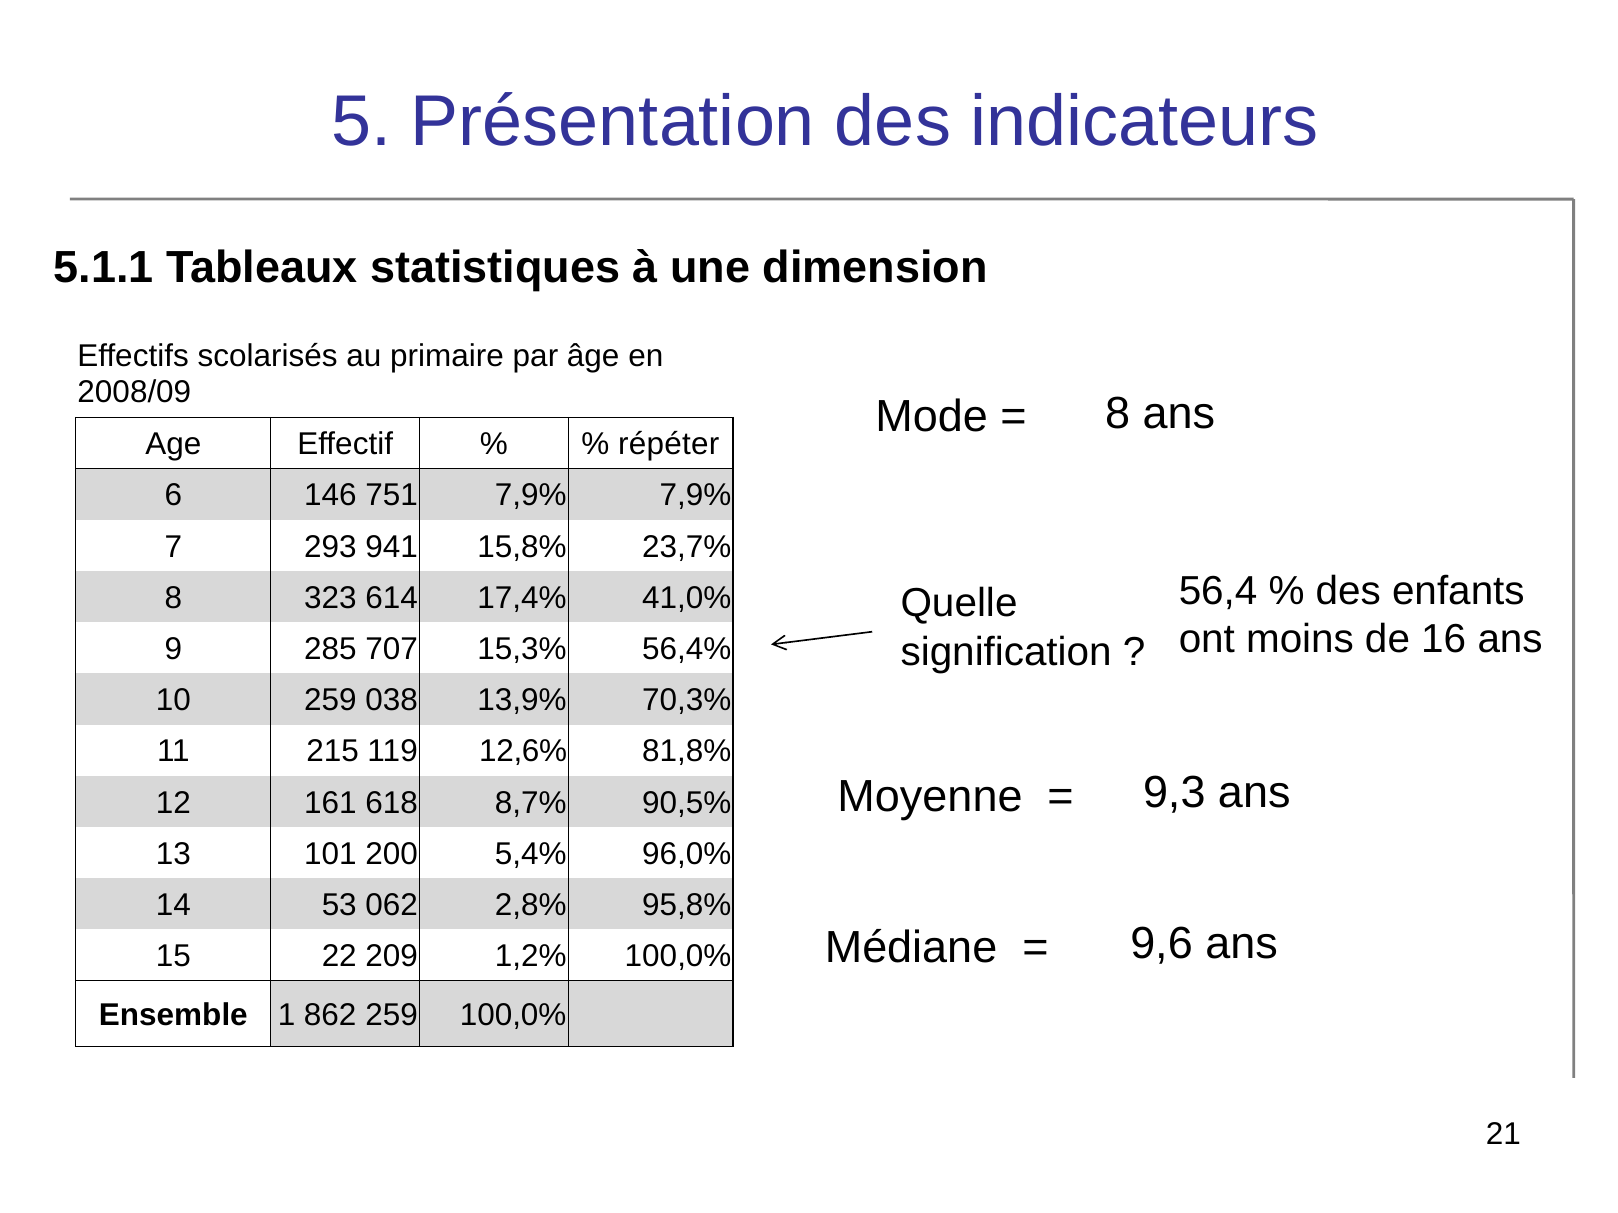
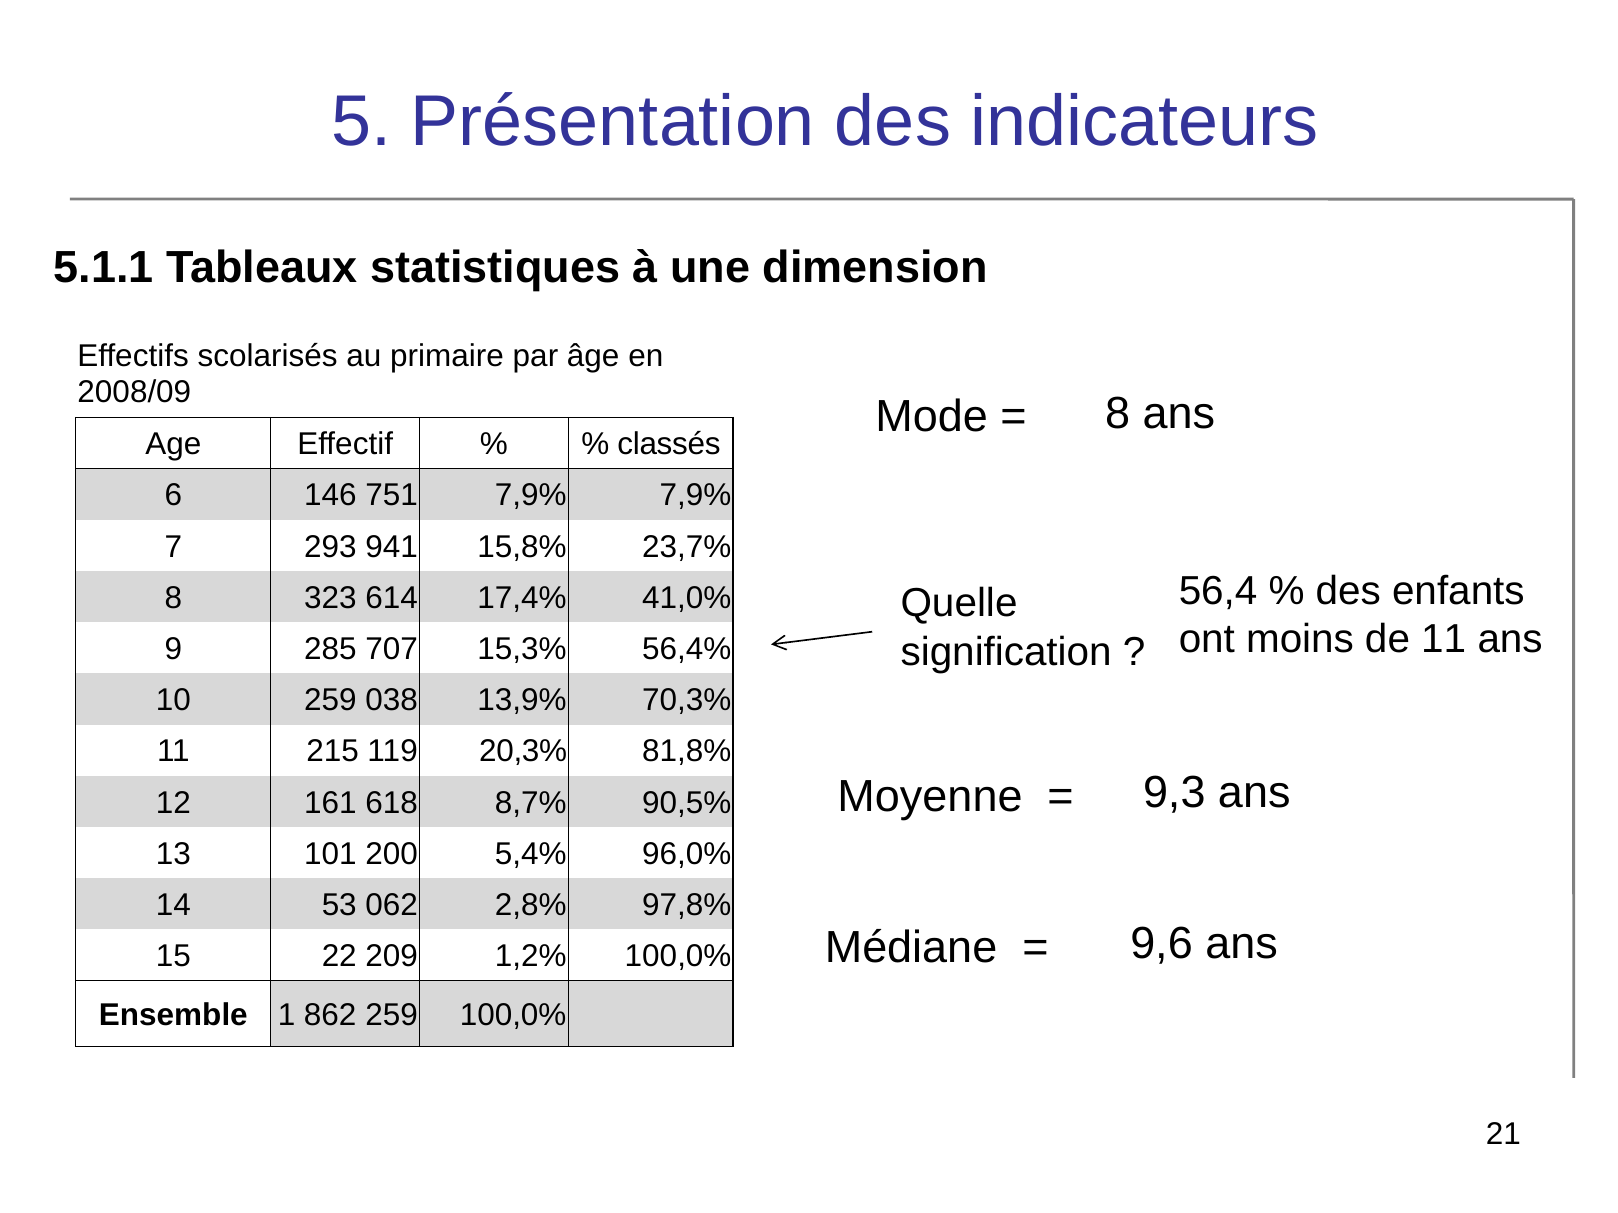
répéter: répéter -> classés (669, 445)
de 16: 16 -> 11 (1444, 640)
12,6%: 12,6% -> 20,3% (523, 752)
95,8%: 95,8% -> 97,8% (687, 905)
